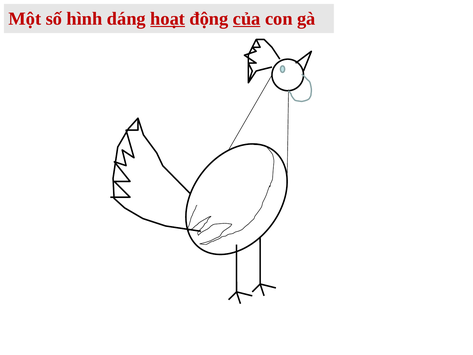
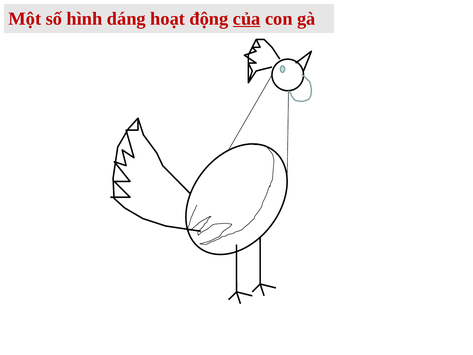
hoạt underline: present -> none (168, 19)
